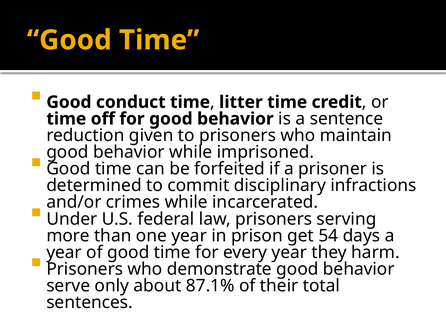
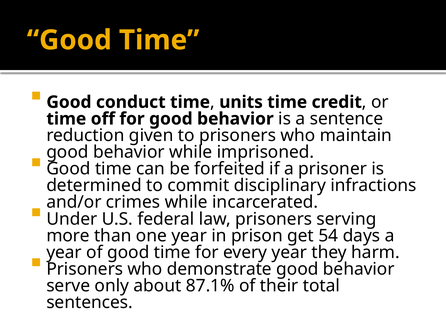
litter: litter -> units (241, 102)
